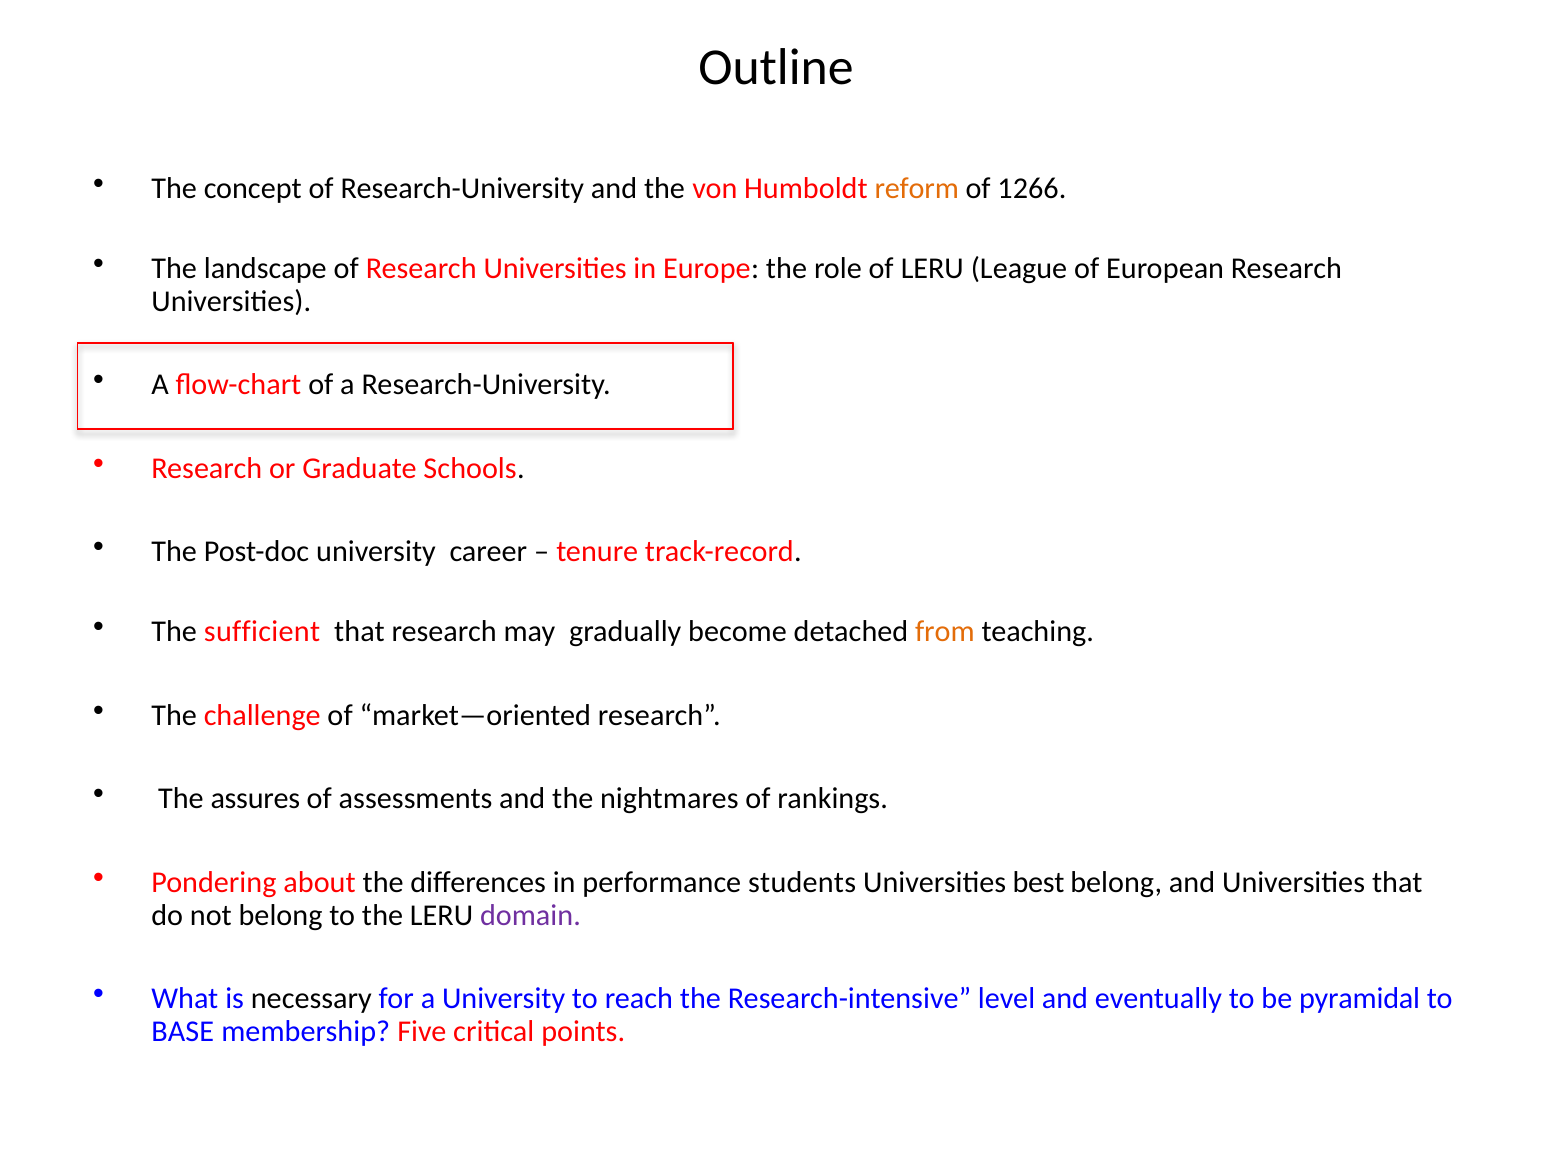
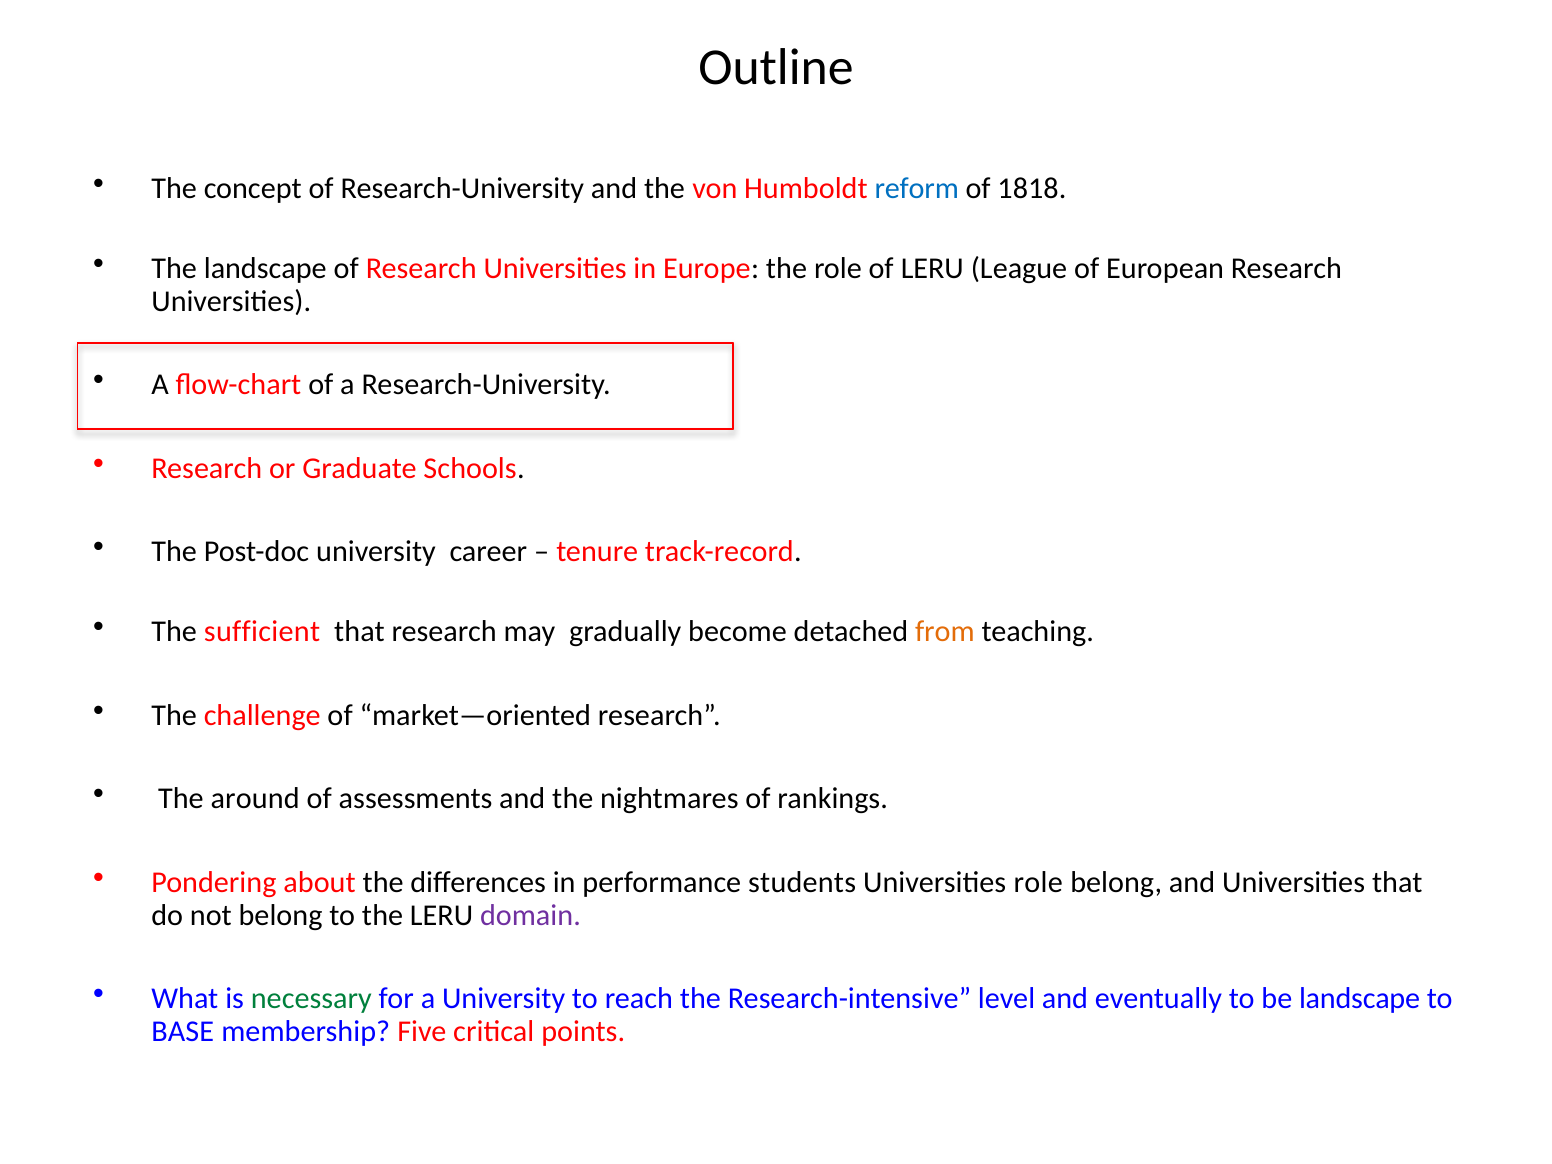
reform colour: orange -> blue (917, 189)
1266: 1266 -> 1818 (1032, 189)
assures: assures -> around (255, 799)
Universities best: best -> role (1038, 882)
necessary colour: black -> green (311, 999)
be pyramidal: pyramidal -> landscape (1360, 999)
